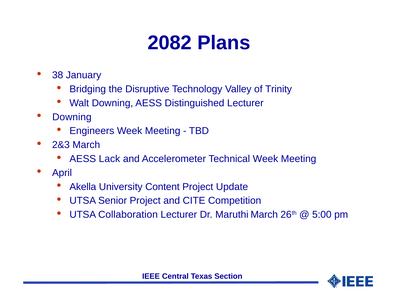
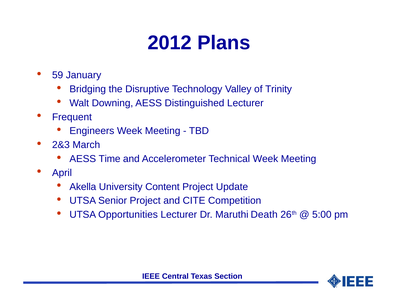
2082: 2082 -> 2012 (170, 43)
38: 38 -> 59 (58, 75)
Downing: Downing -> Frequent (72, 117)
Lack: Lack -> Time (110, 159)
Collaboration: Collaboration -> Opportunities (128, 214)
Maruthi March: March -> Death (264, 214)
